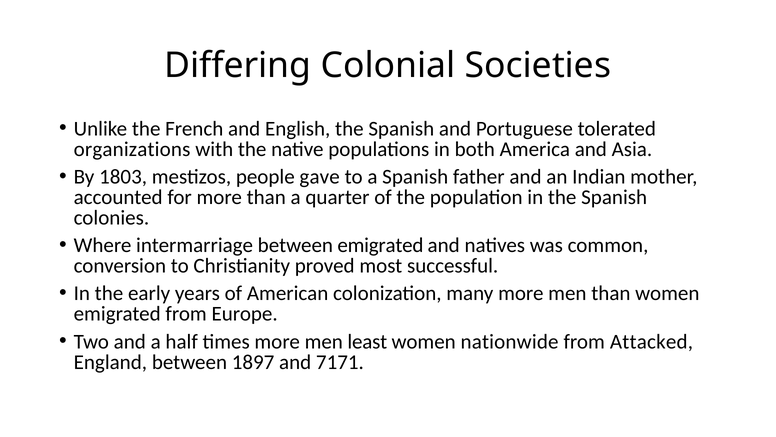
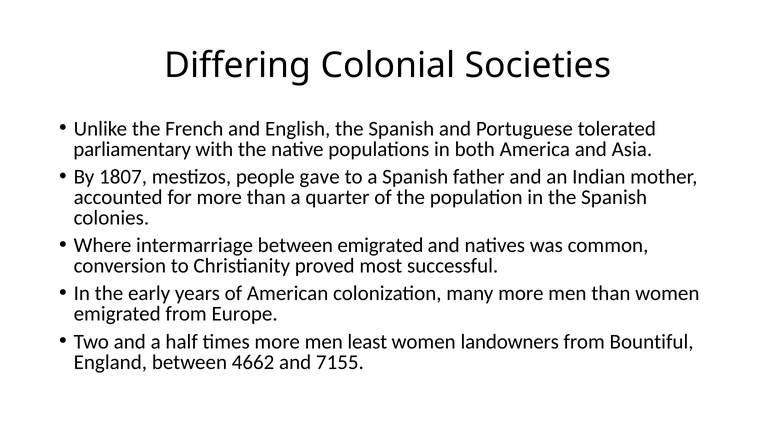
organizations: organizations -> parliamentary (132, 149)
1803: 1803 -> 1807 (123, 177)
nationwide: nationwide -> landowners (510, 341)
Attacked: Attacked -> Bountiful (652, 341)
1897: 1897 -> 4662 (253, 362)
7171: 7171 -> 7155 (340, 362)
